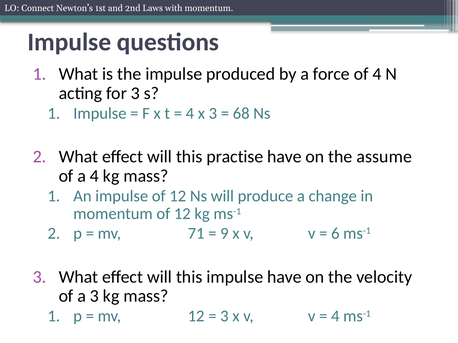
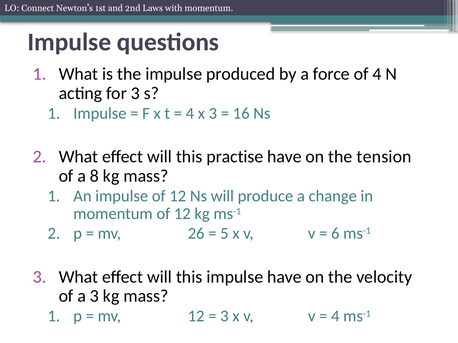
68: 68 -> 16 (241, 113)
assume: assume -> tension (384, 157)
a 4: 4 -> 8 (94, 176)
71: 71 -> 26 (196, 234)
9: 9 -> 5 (224, 234)
